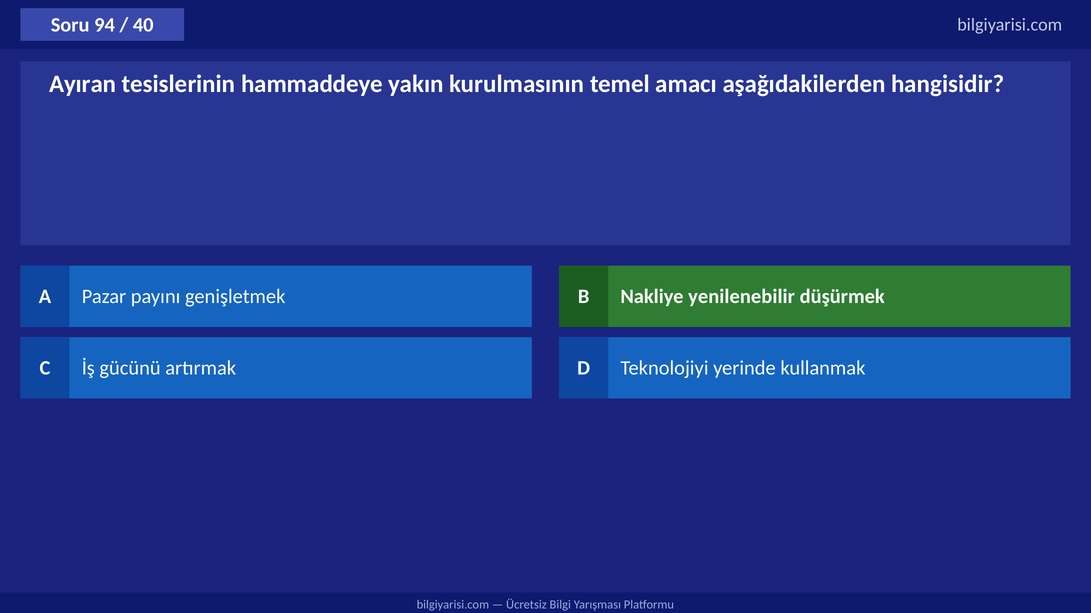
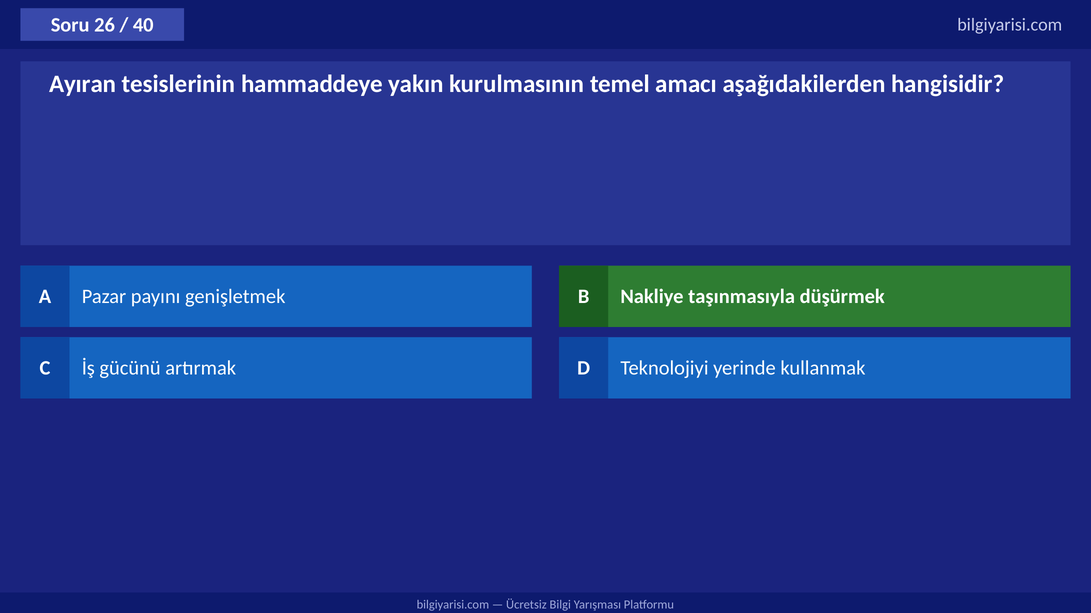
94: 94 -> 26 (105, 25)
yenilenebilir: yenilenebilir -> taşınmasıyla (742, 297)
